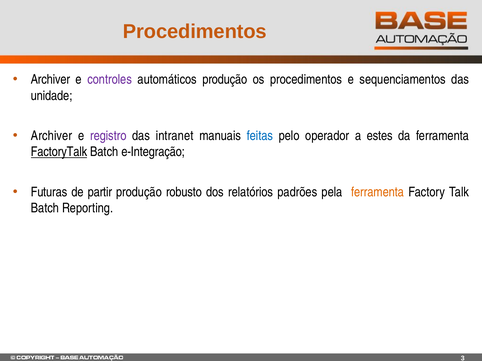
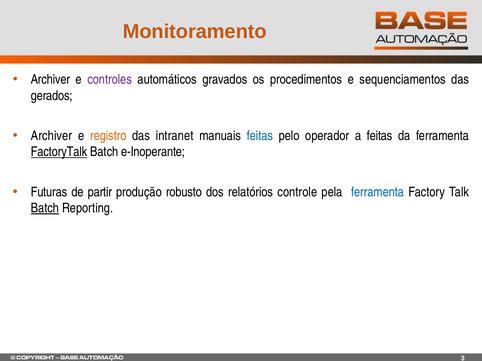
Procedimentos: Procedimentos -> Monitoramento (195, 31)
automáticos produção: produção -> gravados (225, 80)
unidade: unidade -> gerados (52, 96)
registro colour: purple -> orange (108, 136)
a estes: estes -> feitas (380, 136)
e-Integração: e-Integração -> e-Inoperante (153, 152)
padrões: padrões -> controle (297, 192)
ferramenta colour: orange -> blue (378, 192)
Batch underline: none -> present (45, 208)
